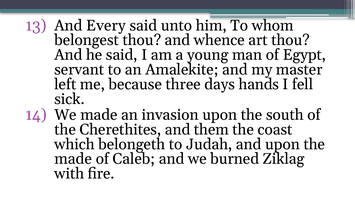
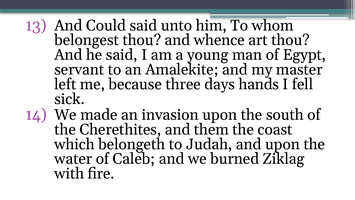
Every: Every -> Could (106, 25)
made: made -> water (73, 159)
